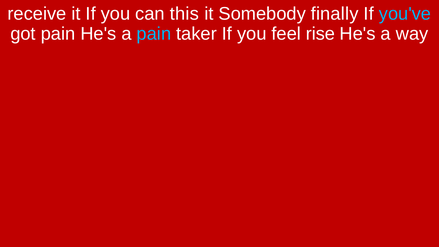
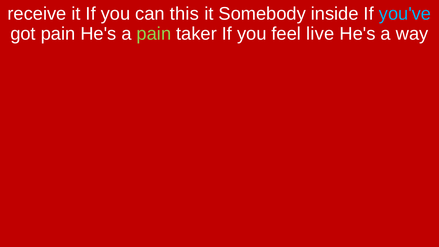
finally: finally -> inside (335, 14)
pain colour: light blue -> light green (154, 34)
rise: rise -> live (320, 34)
